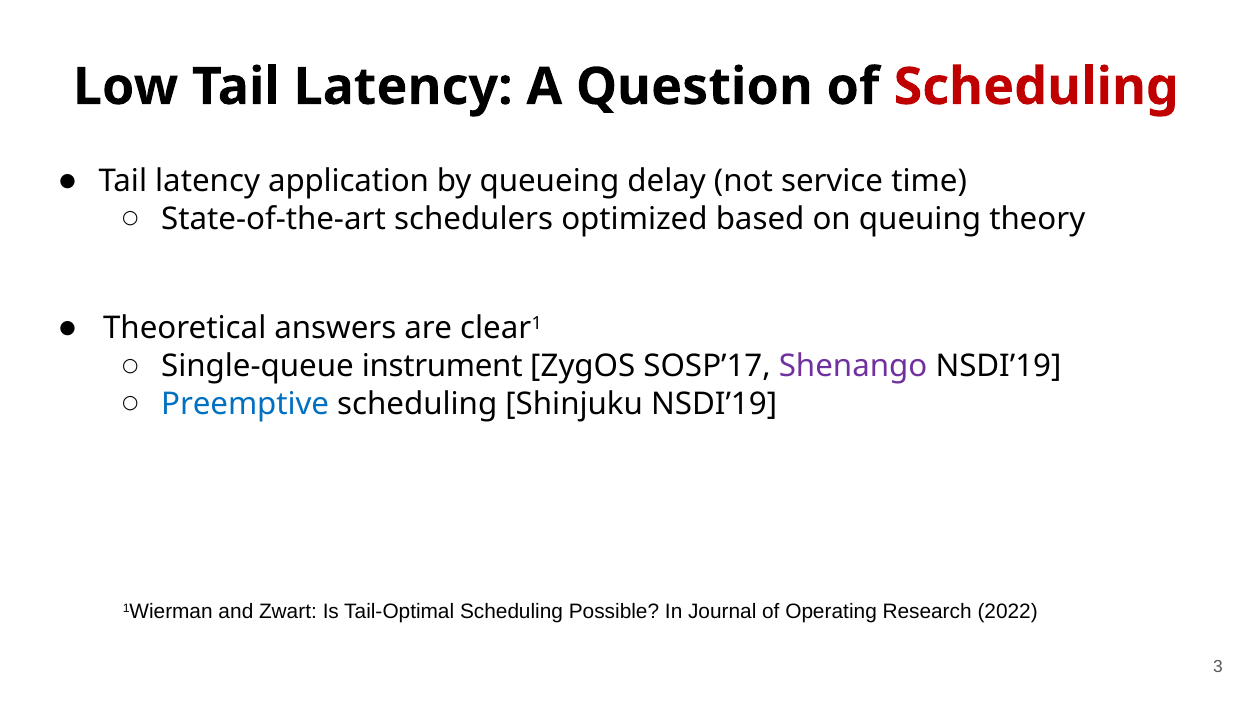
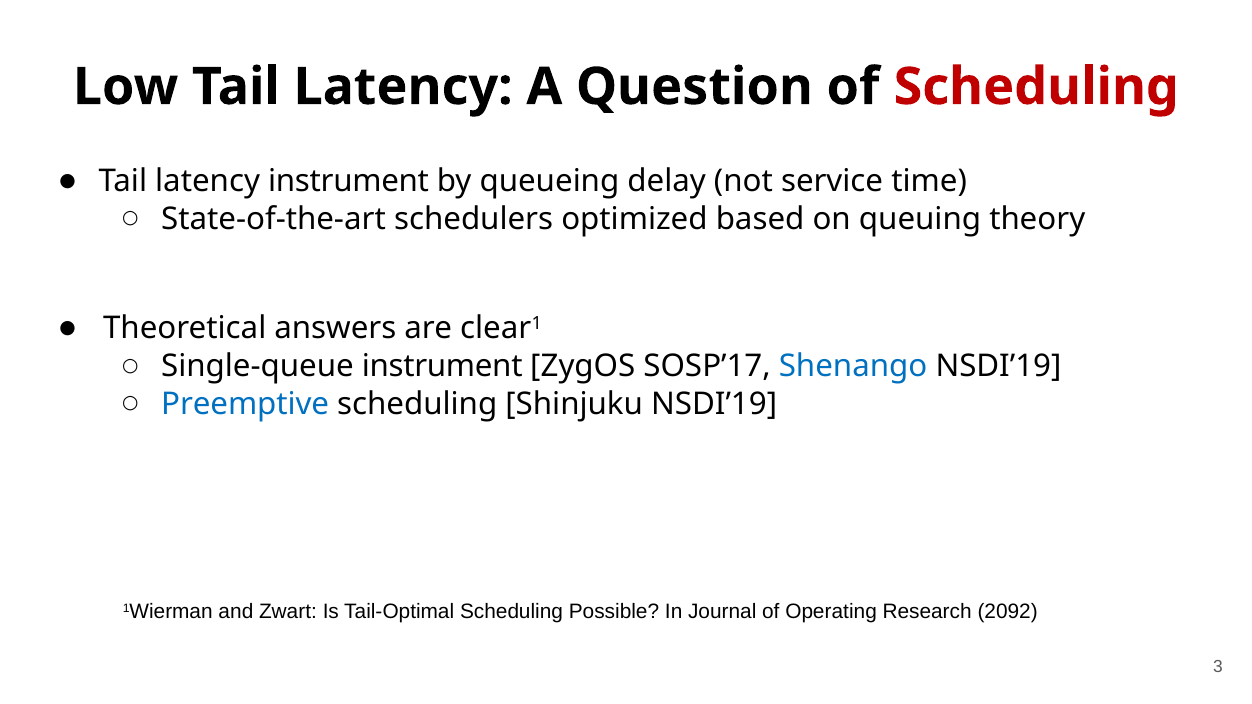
latency application: application -> instrument (349, 181)
Shenango colour: purple -> blue (853, 366)
2022: 2022 -> 2092 (1008, 612)
